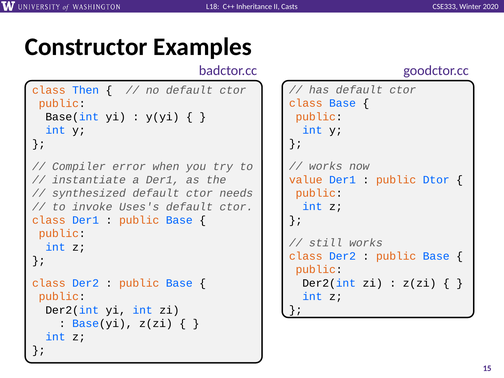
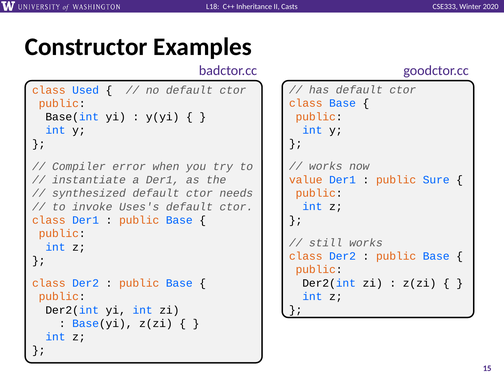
Then: Then -> Used (86, 90)
Dtor: Dtor -> Sure (436, 180)
